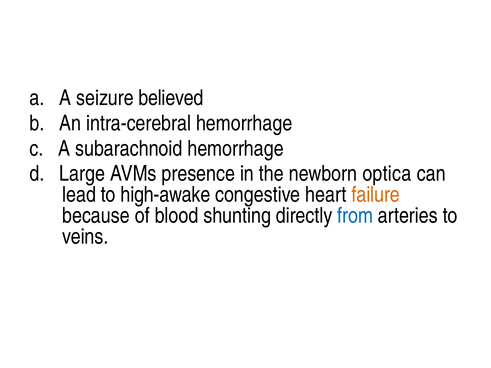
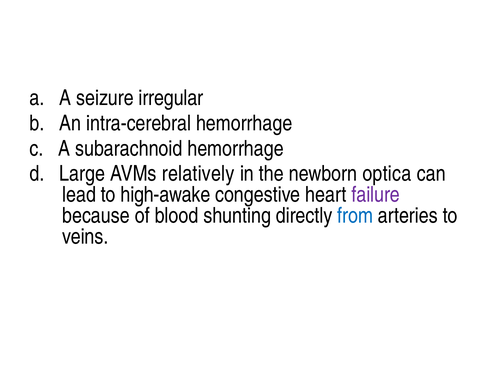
believed: believed -> irregular (171, 98)
presence: presence -> relatively (198, 174)
failure colour: orange -> purple (376, 195)
